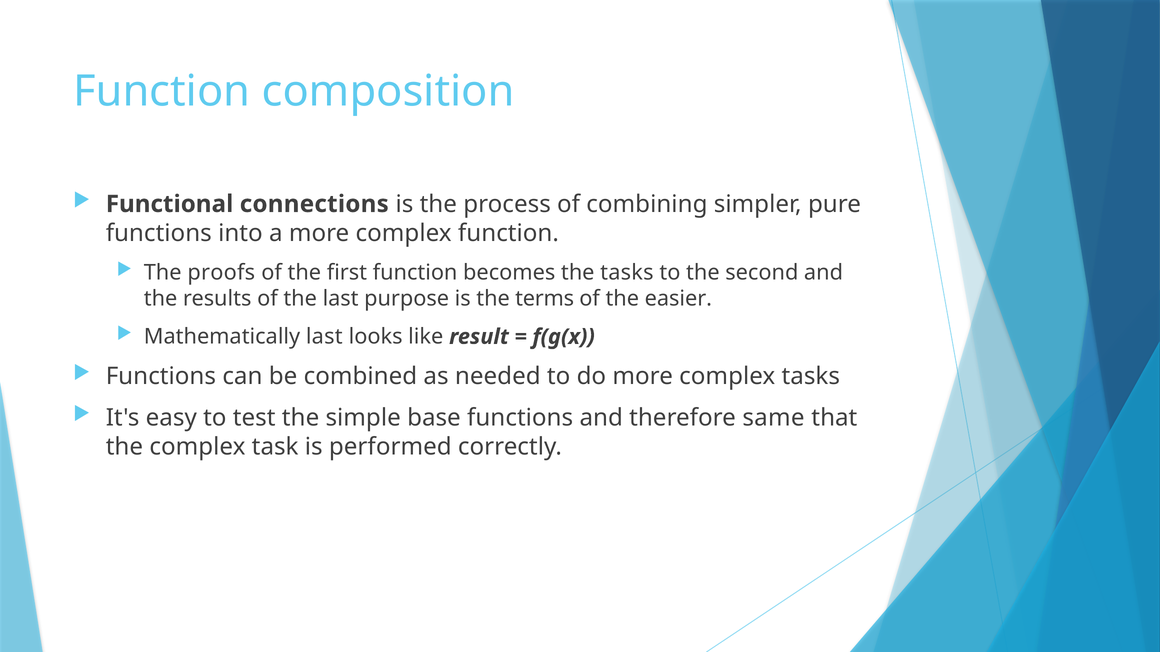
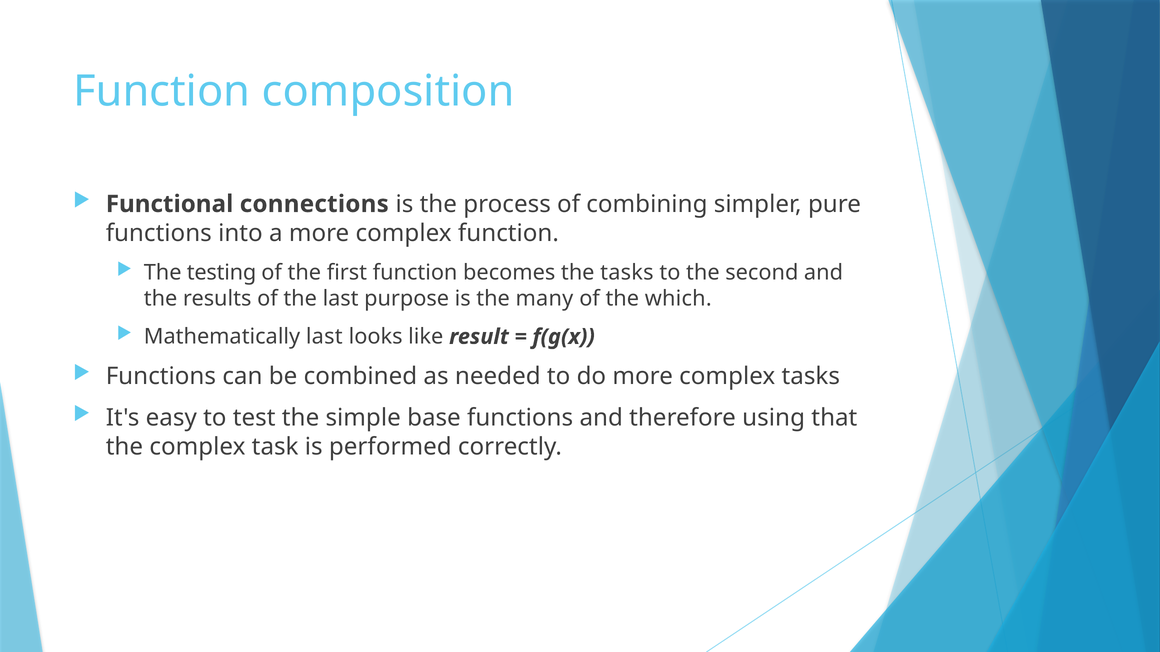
proofs: proofs -> testing (222, 273)
terms: terms -> many (544, 299)
easier: easier -> which (678, 299)
same: same -> using (774, 418)
